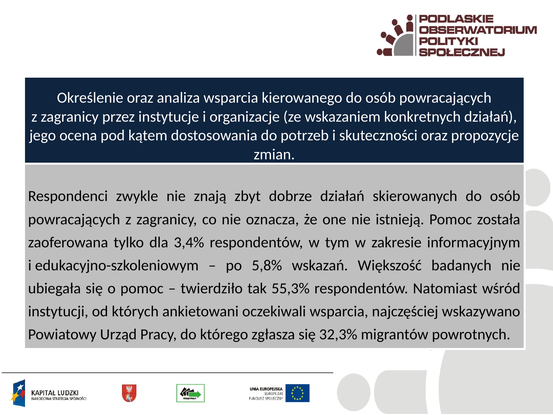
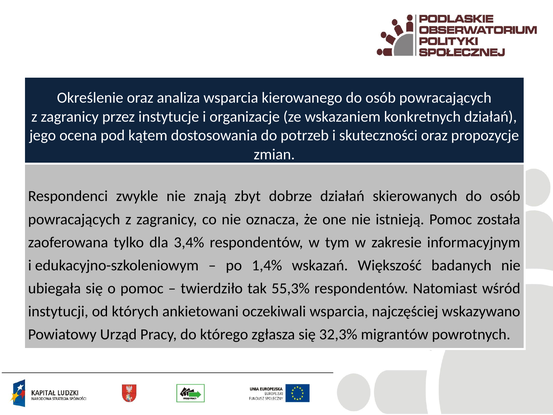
5,8%: 5,8% -> 1,4% (267, 265)
